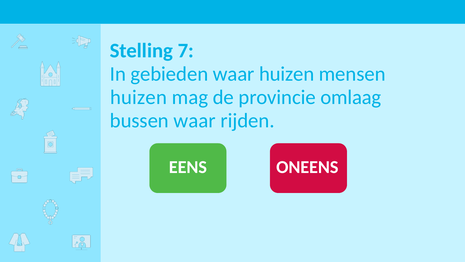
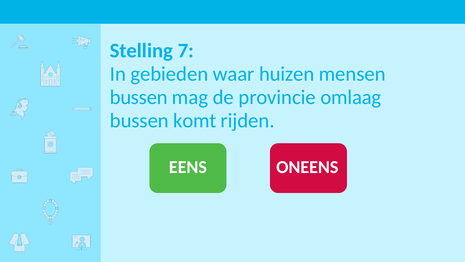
huizen: huizen -> bussen (139, 97)
bussen waar: waar -> komt (195, 120)
